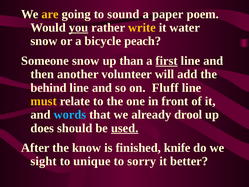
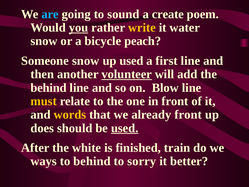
are colour: yellow -> light blue (50, 14)
paper: paper -> create (168, 14)
up than: than -> used (131, 61)
first underline: present -> none (167, 61)
volunteer underline: none -> present (127, 74)
Fluff: Fluff -> Blow (165, 88)
words colour: light blue -> yellow (70, 114)
already drool: drool -> front (188, 114)
know: know -> white (87, 148)
knife: knife -> train (177, 148)
sight: sight -> ways (44, 161)
to unique: unique -> behind (92, 161)
